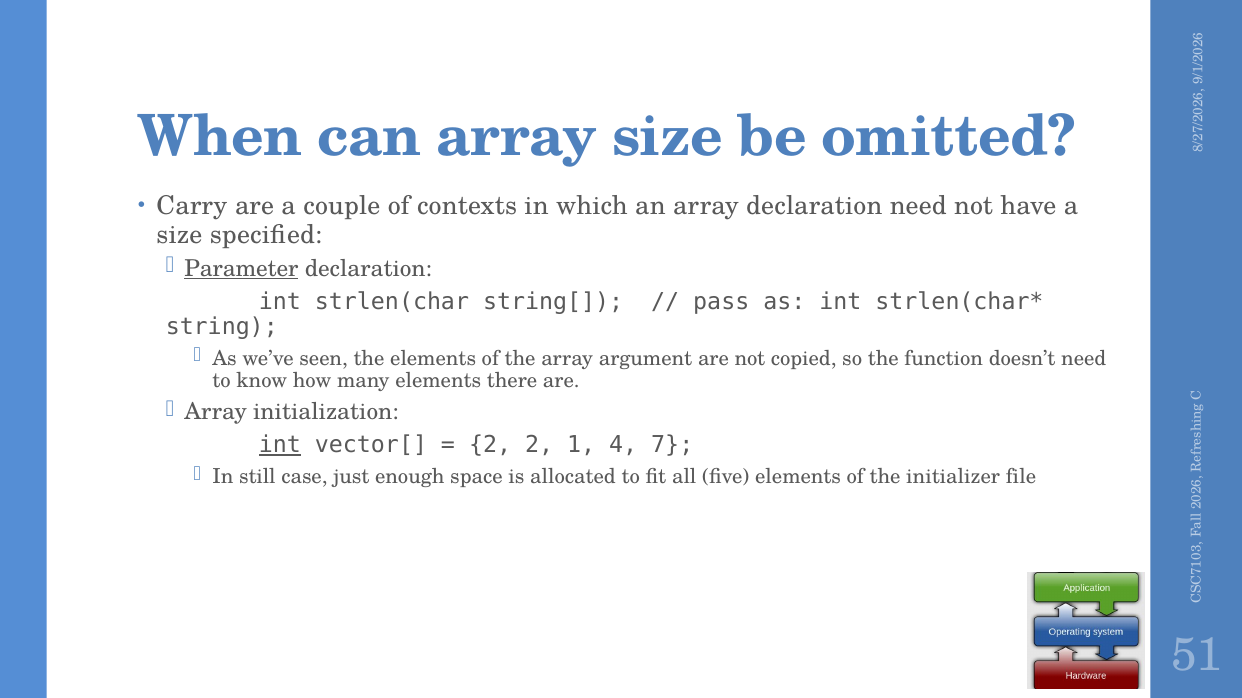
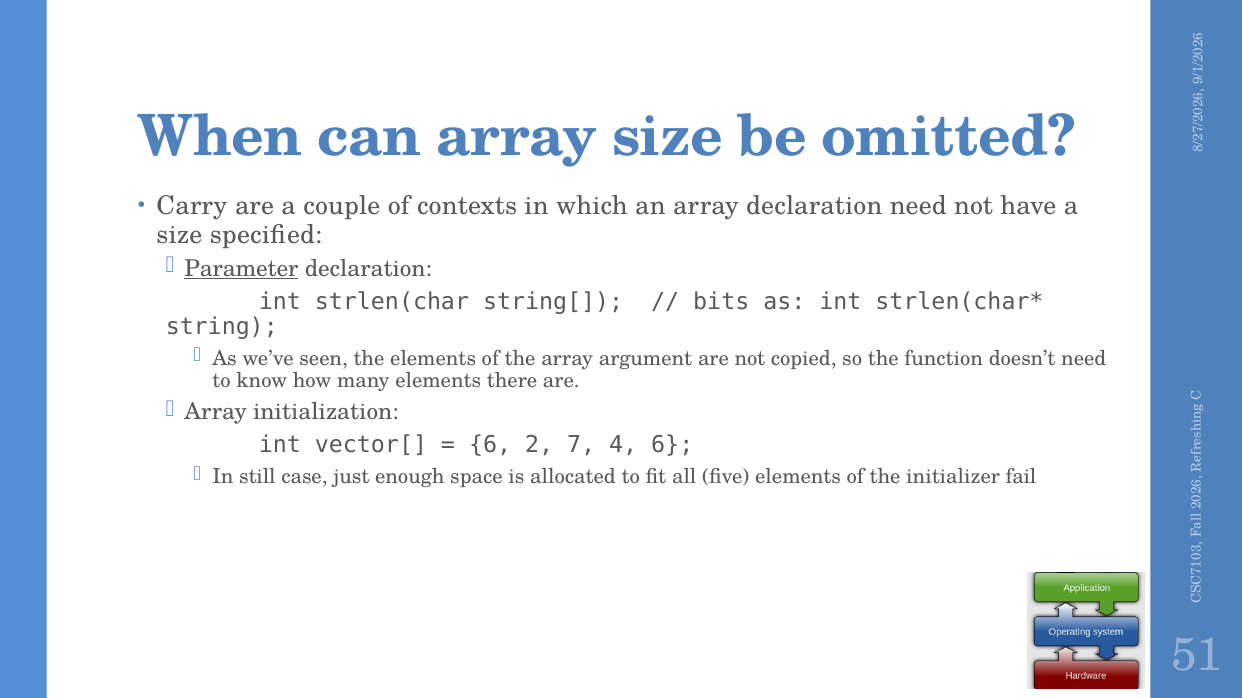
pass: pass -> bits (721, 302)
int underline: present -> none (280, 445)
2: 2 -> 6 (490, 445)
1: 1 -> 7 (581, 445)
4 7: 7 -> 6 (672, 445)
file: file -> fail (1021, 477)
